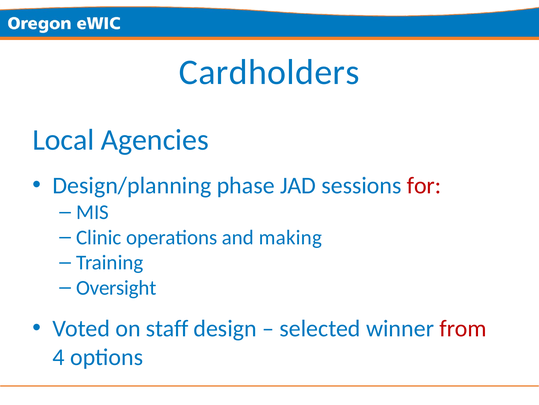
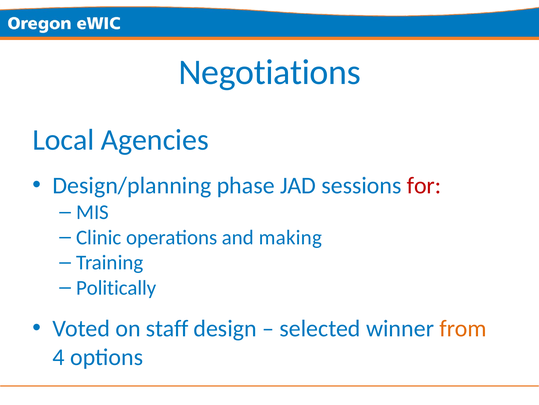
Cardholders: Cardholders -> Negotiations (270, 72)
Oversight: Oversight -> Politically (116, 287)
from colour: red -> orange (463, 328)
